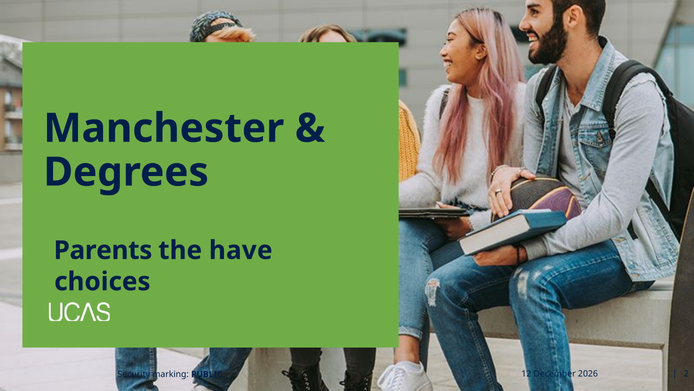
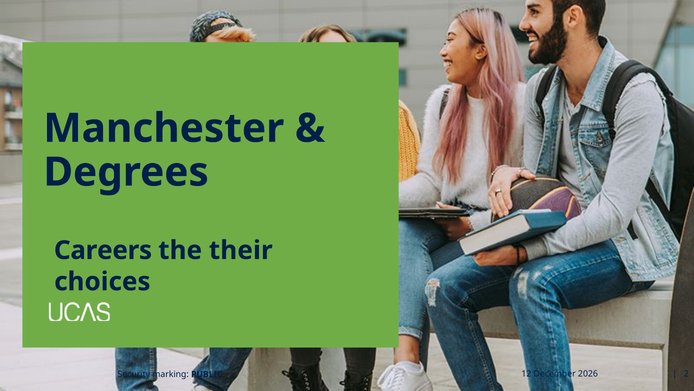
Parents: Parents -> Careers (103, 250)
have: have -> their (241, 250)
